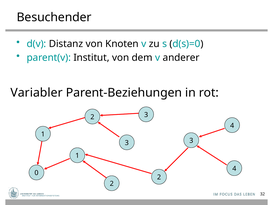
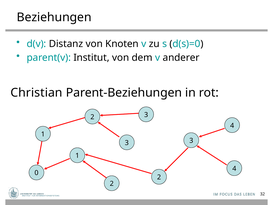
Besuchender: Besuchender -> Beziehungen (54, 17)
Variabler: Variabler -> Christian (37, 93)
